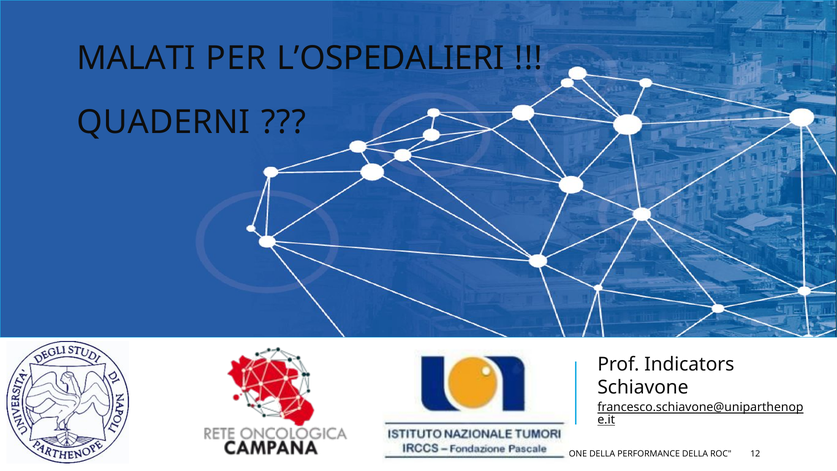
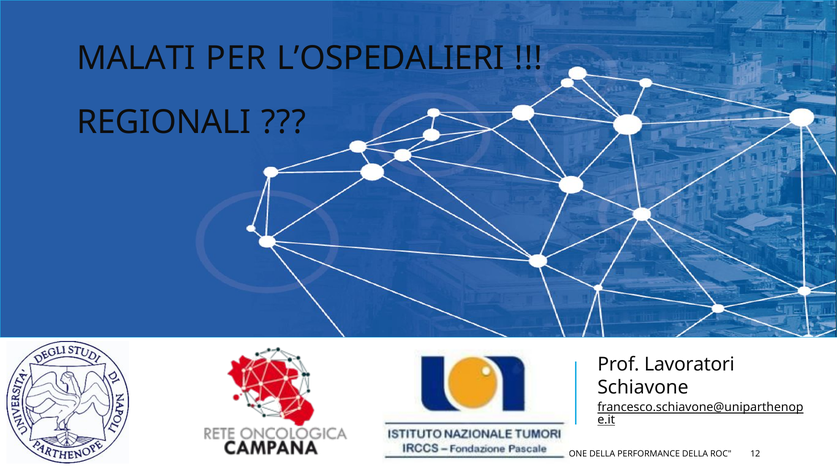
QUADERNI: QUADERNI -> REGIONALI (164, 122)
Indicators: Indicators -> Lavoratori (689, 364)
